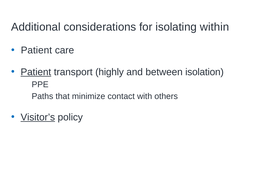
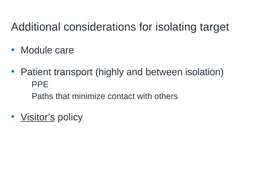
within: within -> target (215, 27)
Patient: Patient -> Module (36, 50)
Patient underline: present -> none (36, 72)
